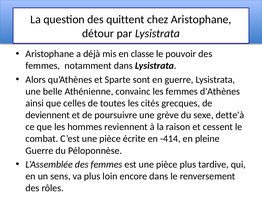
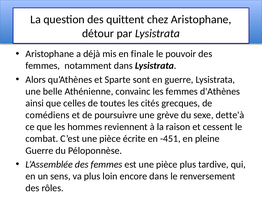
classe: classe -> finale (142, 54)
deviennent: deviennent -> comédiens (48, 115)
-414: -414 -> -451 (170, 138)
